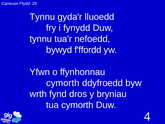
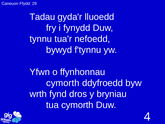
Tynnu: Tynnu -> Tadau (42, 17)
f'ffordd: f'ffordd -> f'tynnu (88, 50)
